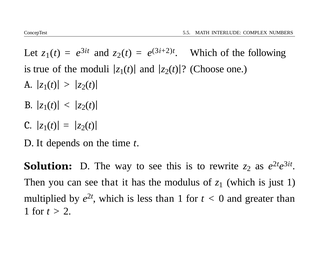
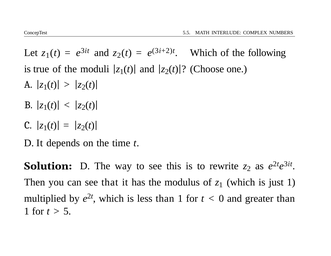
2: 2 -> 5 (67, 211)
